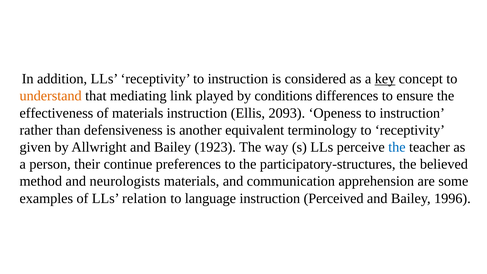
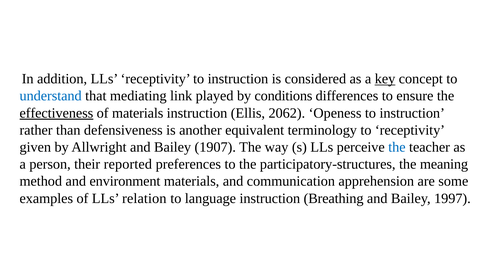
understand colour: orange -> blue (51, 96)
effectiveness underline: none -> present (56, 113)
2093: 2093 -> 2062 (287, 113)
1923: 1923 -> 1907 (215, 147)
continue: continue -> reported (128, 164)
believed: believed -> meaning (444, 164)
neurologists: neurologists -> environment (125, 181)
Perceived: Perceived -> Breathing (334, 198)
1996: 1996 -> 1997 (452, 198)
